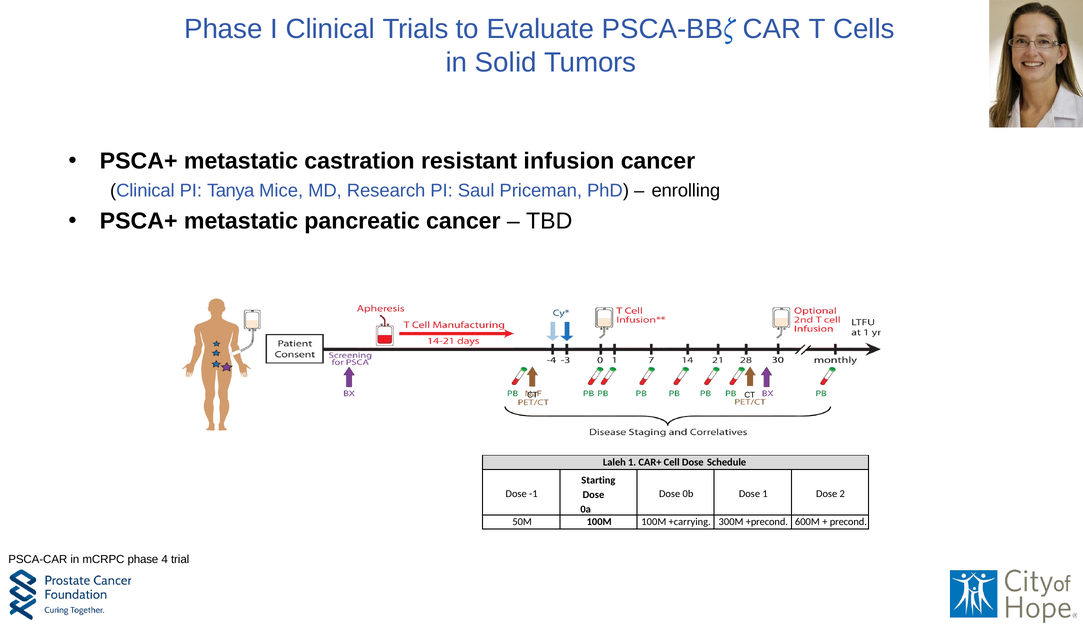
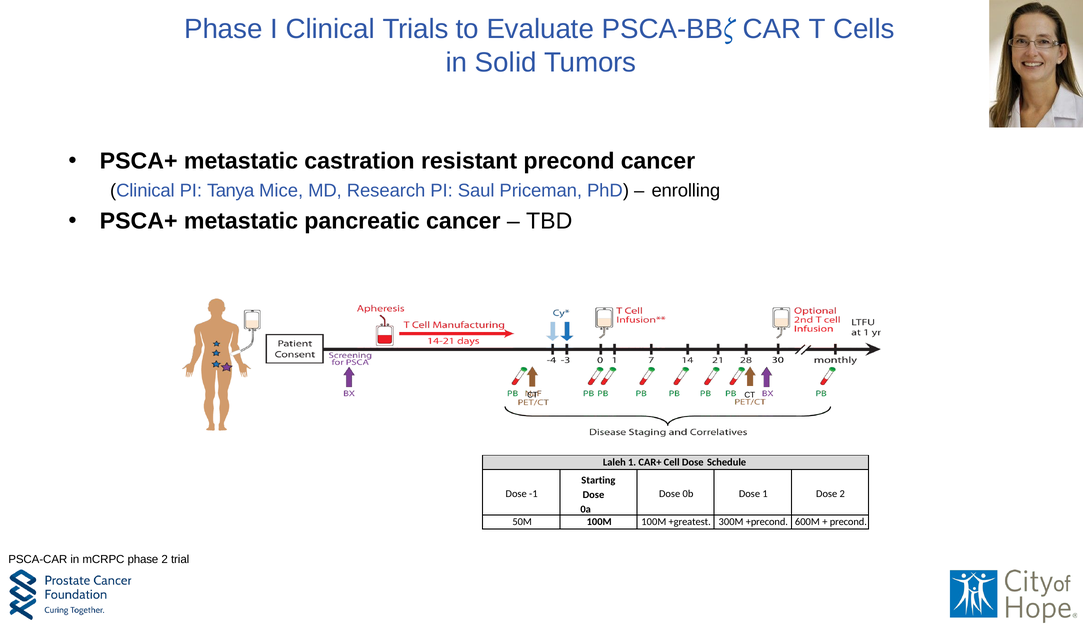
resistant infusion: infusion -> precond (569, 161)
+carrying: +carrying -> +greatest (690, 522)
phase 4: 4 -> 2 (165, 559)
